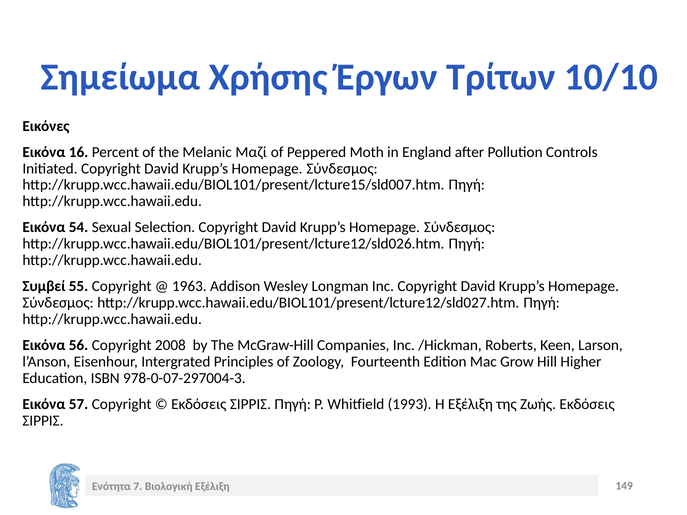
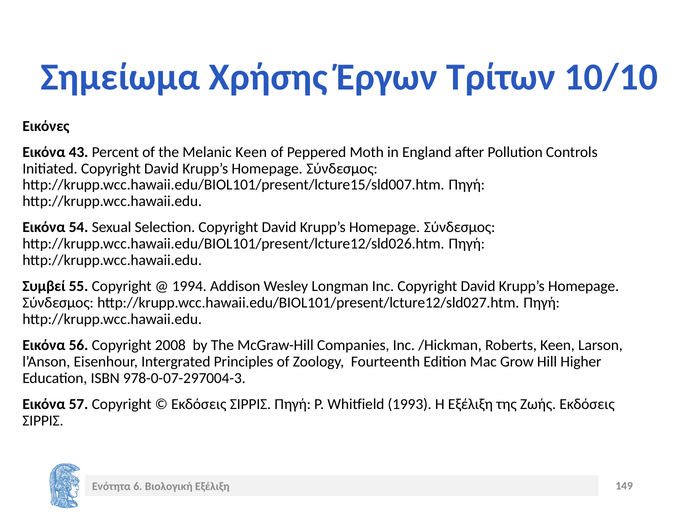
16: 16 -> 43 (79, 152)
Melanic Μαζί: Μαζί -> Keen (251, 152)
1963: 1963 -> 1994 (189, 286)
7: 7 -> 6 (138, 487)
